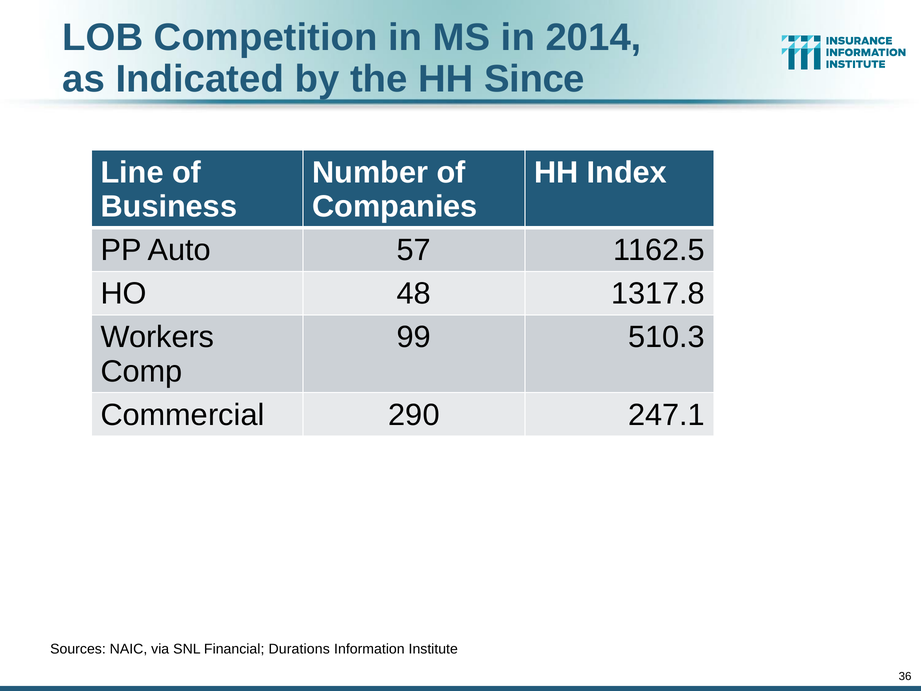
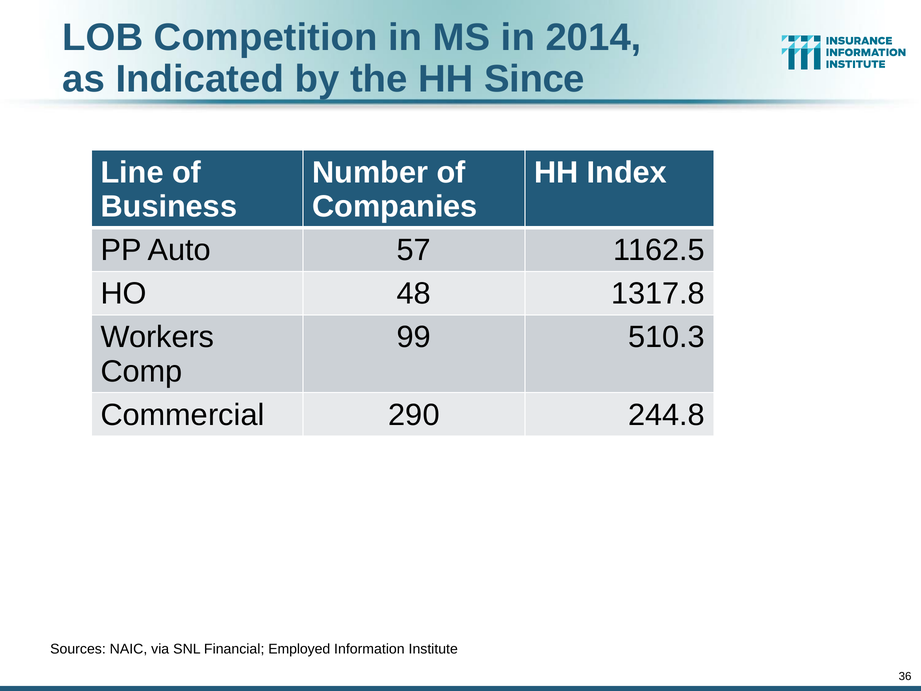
247.1: 247.1 -> 244.8 (666, 415)
Durations: Durations -> Employed (299, 649)
